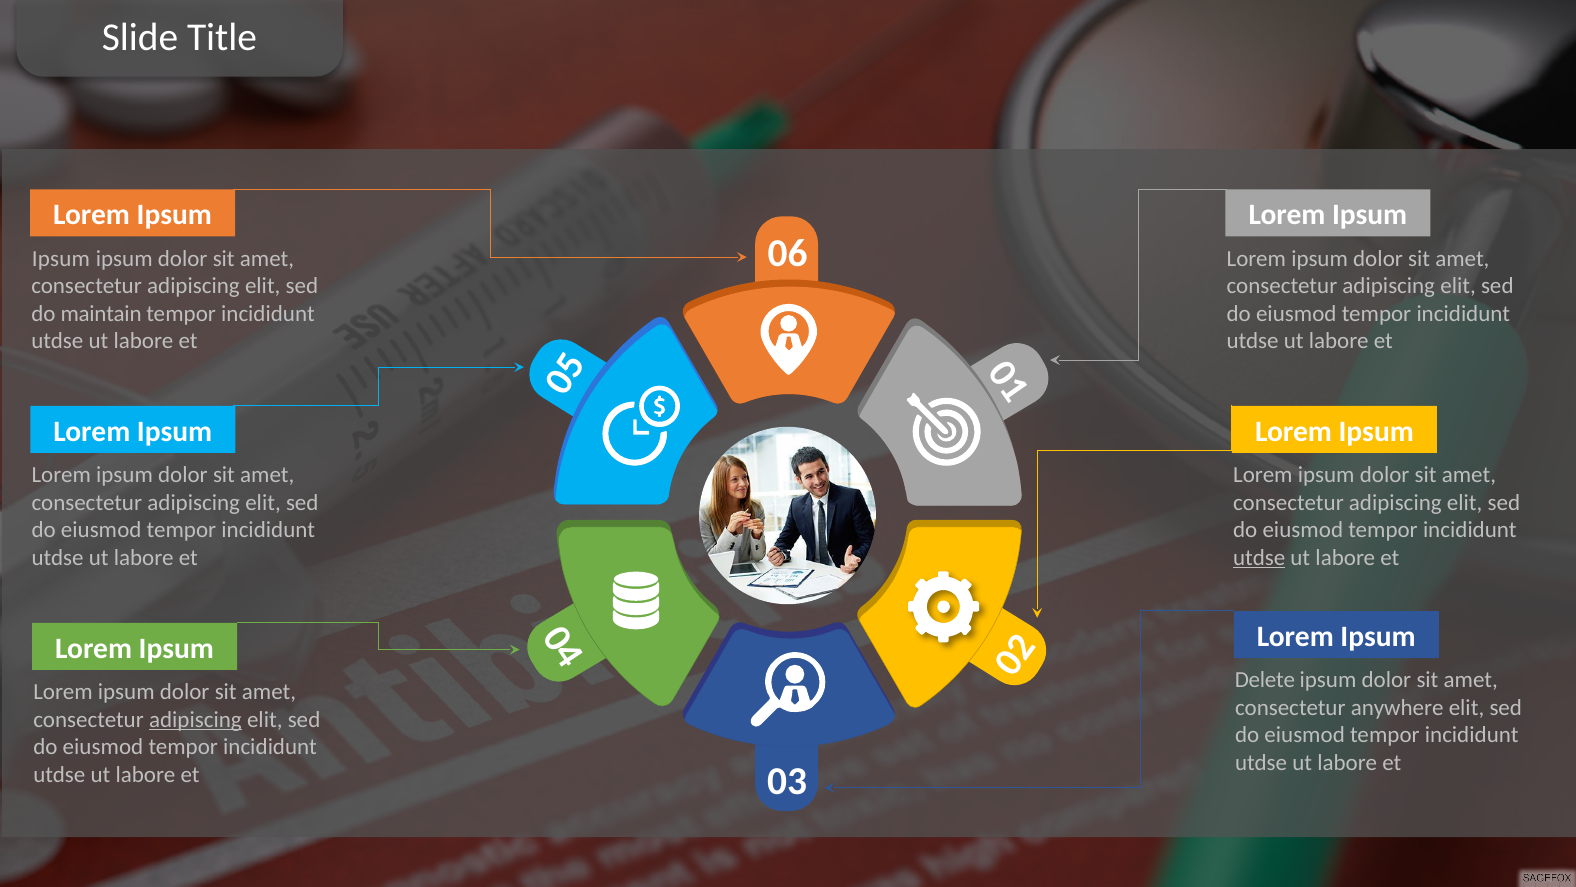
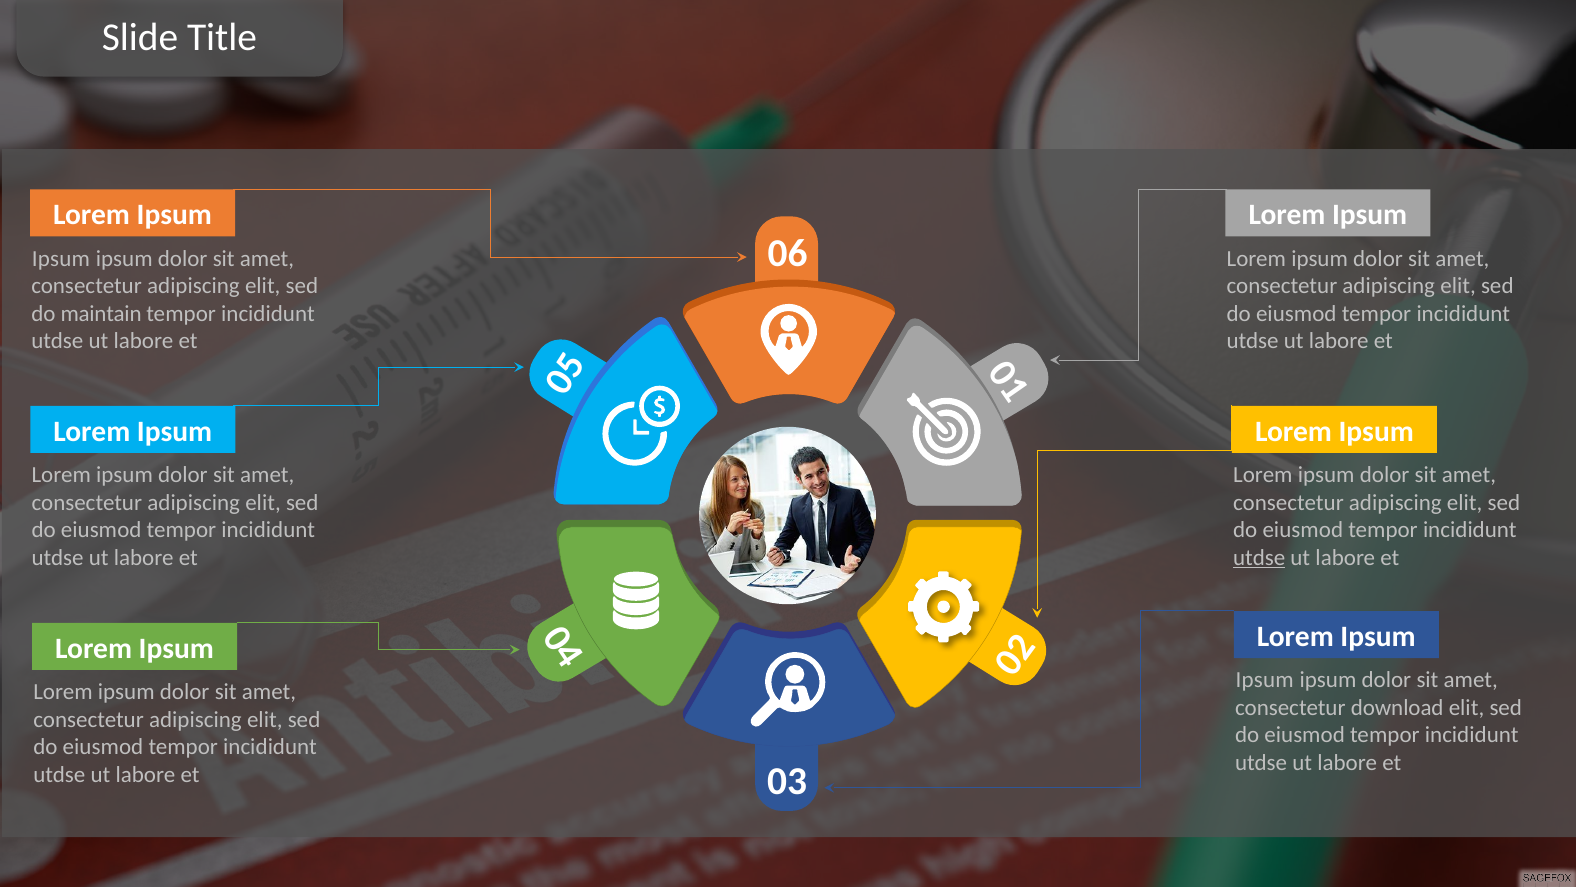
Delete: Delete -> Ipsum (1265, 680)
anywhere: anywhere -> download (1397, 707)
adipiscing underline: present -> none (195, 719)
